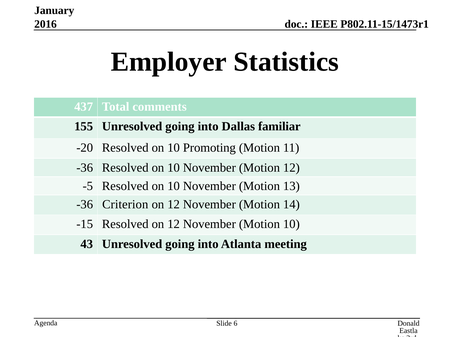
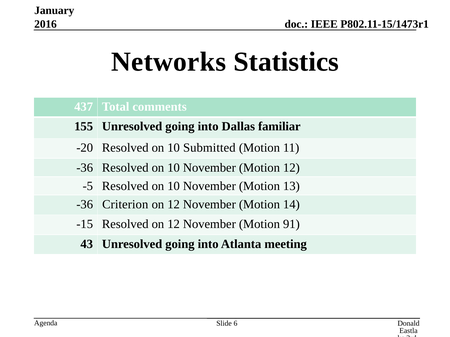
Employer: Employer -> Networks (169, 62)
Promoting: Promoting -> Submitted (209, 148)
Motion 10: 10 -> 91 (291, 224)
